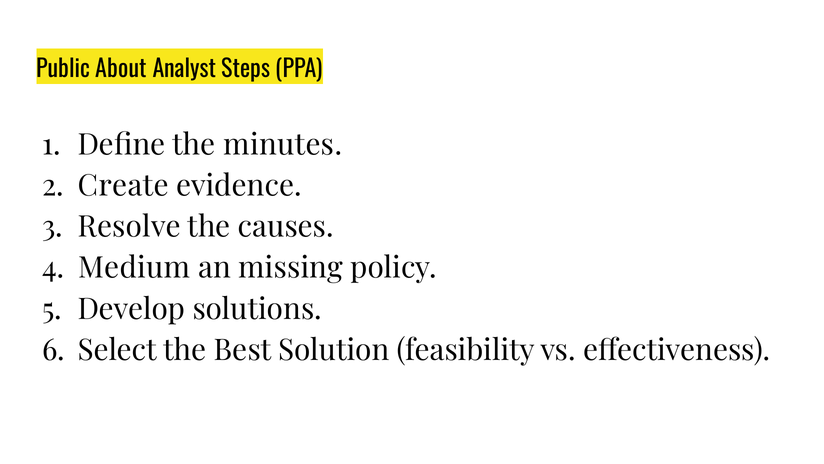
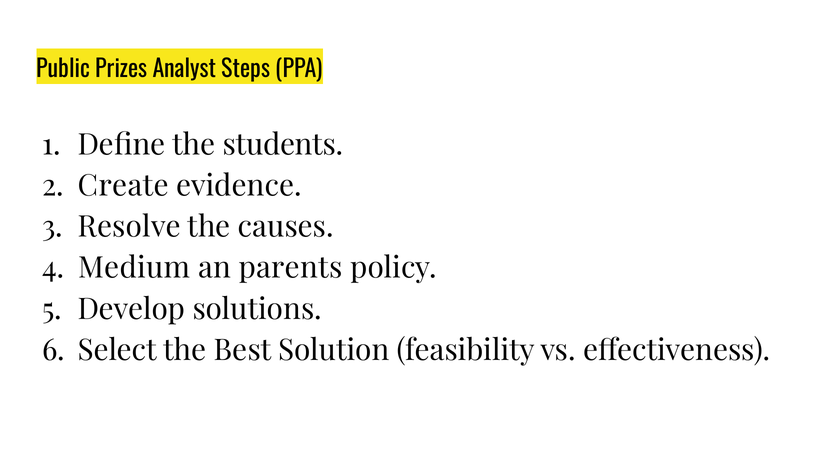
About: About -> Prizes (121, 69)
minutes: minutes -> students (283, 145)
missing: missing -> parents (291, 268)
